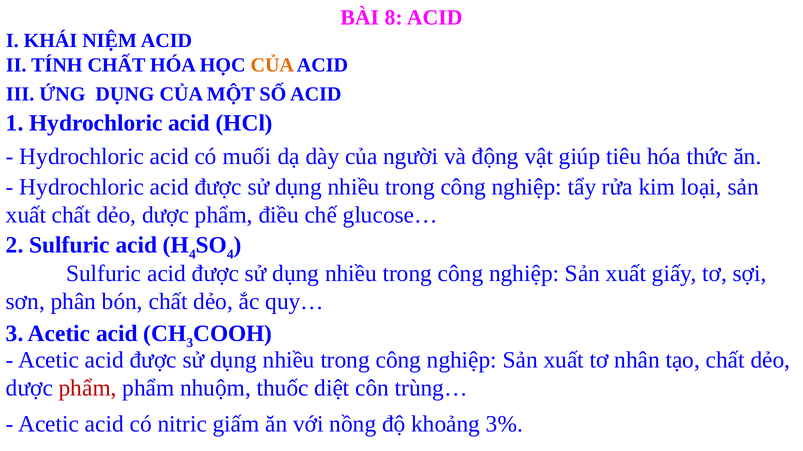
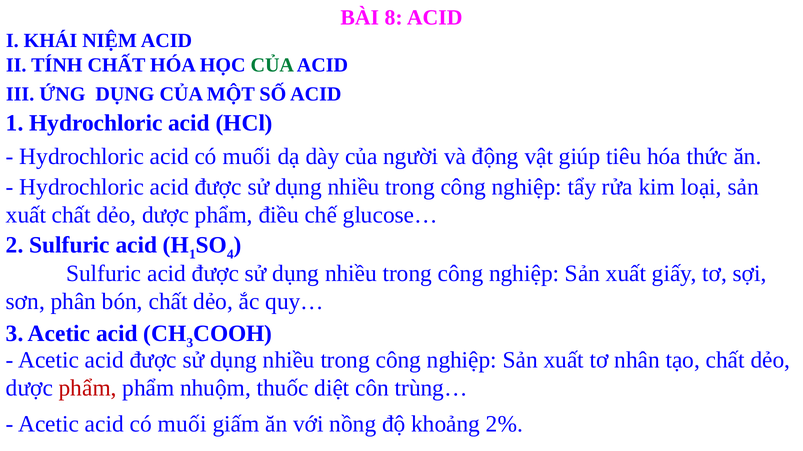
CỦA colour: orange -> green (272, 65)
4: 4 -> 1 (192, 255)
Acetic acid có nitric: nitric -> muối (182, 425)
3%: 3% -> 2% (504, 425)
